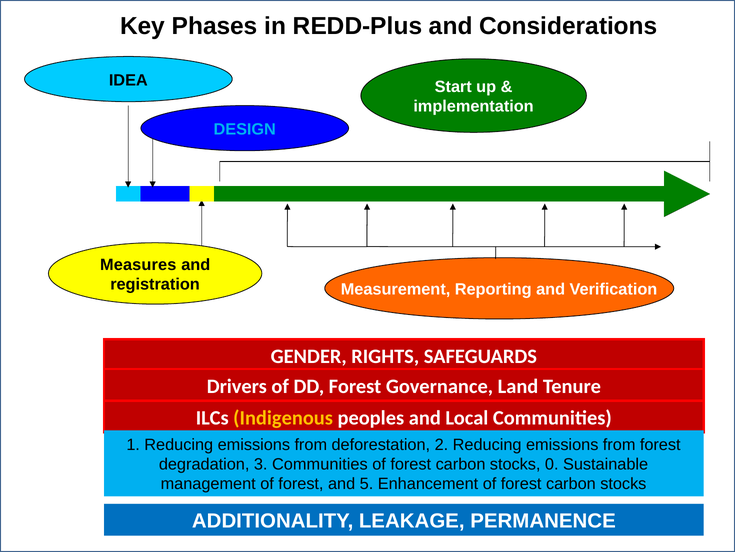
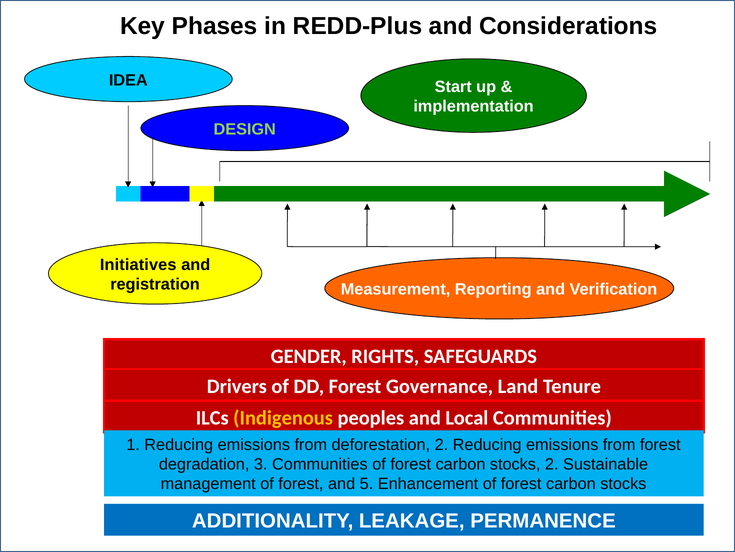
DESIGN colour: light blue -> light green (245, 129)
Measures: Measures -> Initiatives (138, 264)
stocks 0: 0 -> 2 (552, 464)
